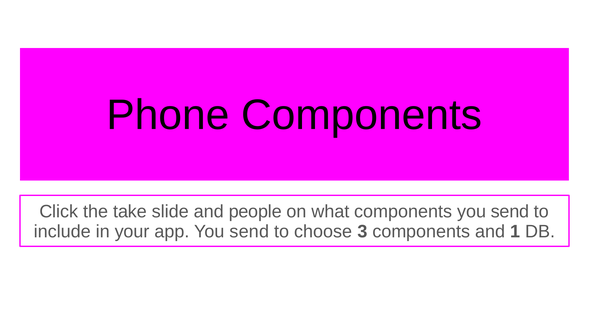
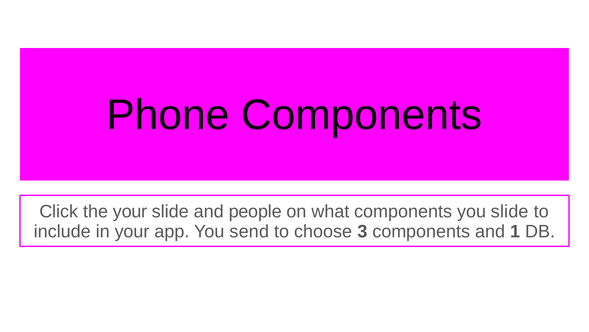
the take: take -> your (130, 211)
components you send: send -> slide (510, 211)
